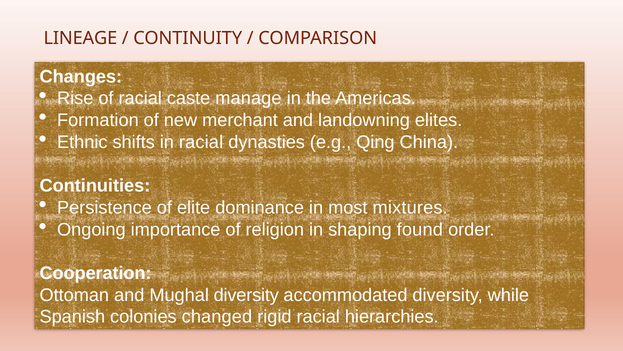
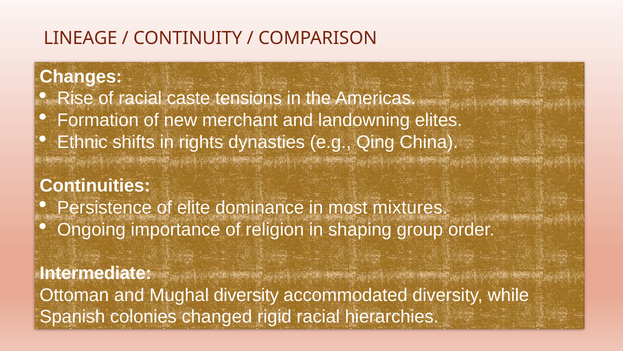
manage: manage -> tensions (249, 98)
in racial: racial -> rights (201, 142)
found: found -> group (420, 229)
Cooperation: Cooperation -> Intermediate (96, 273)
